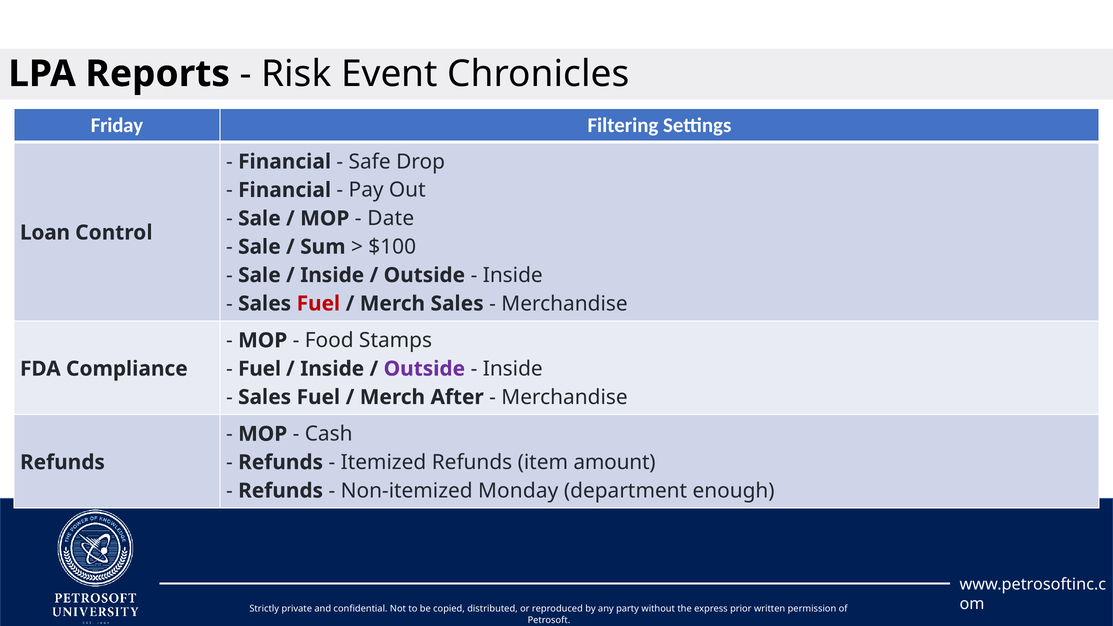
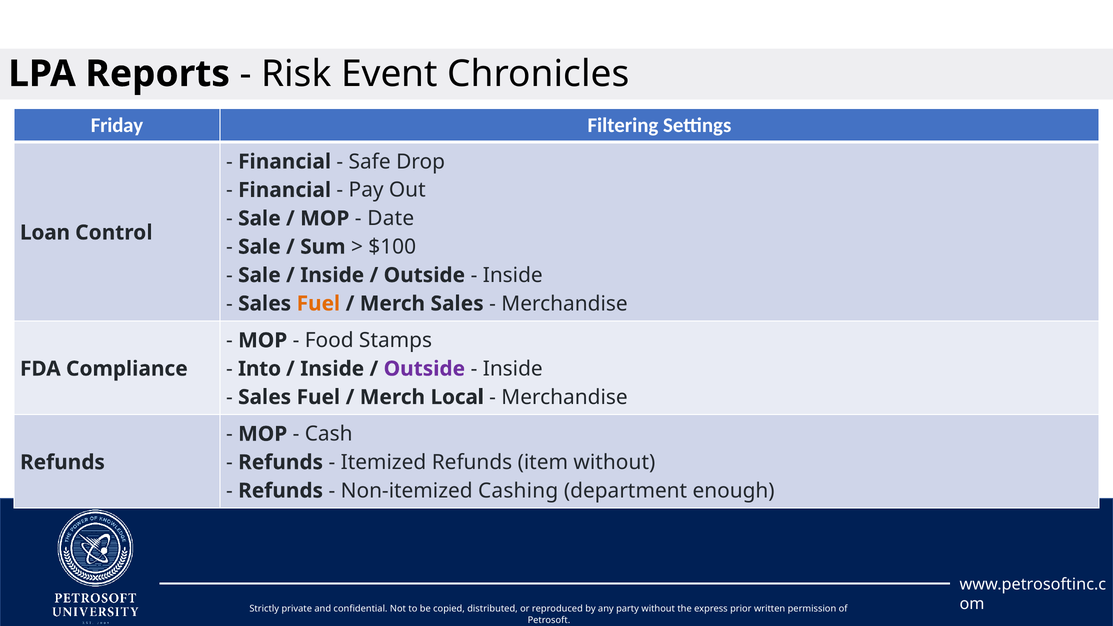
Fuel colour: red -> orange (318, 304)
Fuel: Fuel -> Into (260, 369)
After: After -> Local (457, 397)
item amount: amount -> without (614, 462)
Monday: Monday -> Cashing (518, 491)
